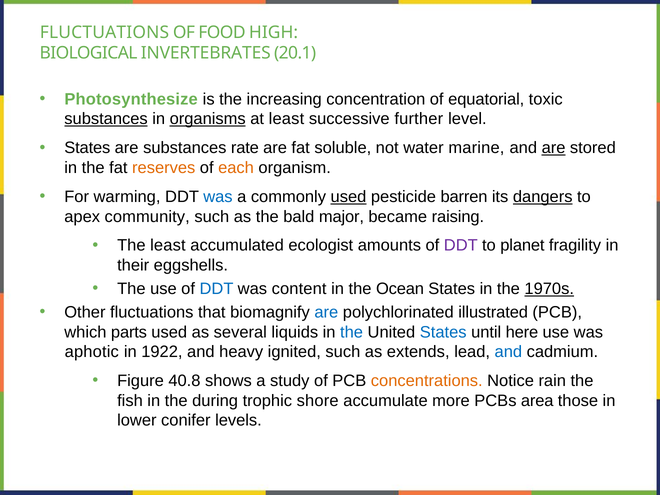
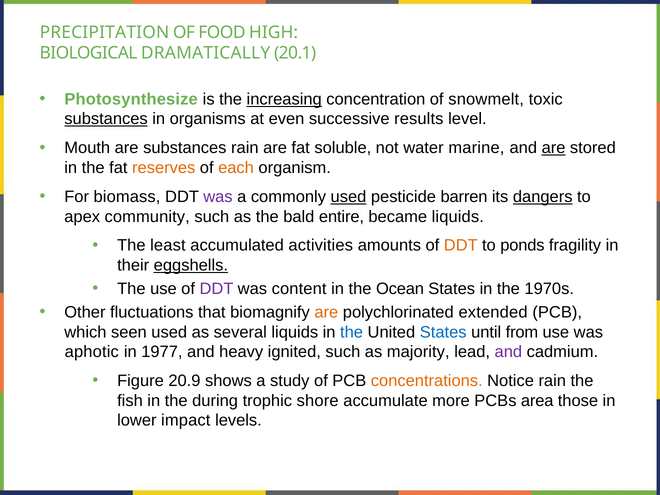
FLUCTUATIONS: FLUCTUATIONS -> PRECIPITATION (104, 32)
INVERTEBRATES: INVERTEBRATES -> DRAMATICALLY (206, 53)
increasing underline: none -> present (284, 99)
equatorial: equatorial -> snowmelt (486, 99)
organisms underline: present -> none (208, 119)
at least: least -> even (287, 119)
further: further -> results (419, 119)
States: States -> Mouth (87, 148)
substances rate: rate -> rain (245, 148)
warming: warming -> biomass (127, 197)
was colour: blue -> purple (218, 197)
major: major -> entire (341, 217)
became raising: raising -> liquids (458, 217)
ecologist: ecologist -> activities (321, 246)
DDT colour: purple -> orange (461, 246)
planet: planet -> ponds (522, 246)
eggshells underline: none -> present (191, 265)
DDT colour: blue -> purple (217, 289)
1970s underline: present -> none (549, 289)
are colour: blue -> orange (326, 312)
illustrated: illustrated -> extended (493, 312)
parts: parts -> seen (129, 332)
here: here -> from (522, 332)
1922: 1922 -> 1977 (162, 352)
extends: extends -> majority (418, 352)
and colour: blue -> purple (508, 352)
40.8: 40.8 -> 20.9 (184, 381)
conifer: conifer -> impact (186, 420)
